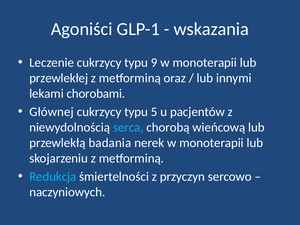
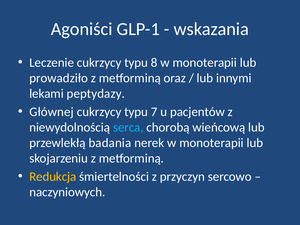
9: 9 -> 8 (154, 63)
przewlekłej: przewlekłej -> prowadziło (59, 78)
chorobami: chorobami -> peptydazy (96, 94)
5: 5 -> 7 (154, 112)
Redukcja colour: light blue -> yellow (53, 177)
